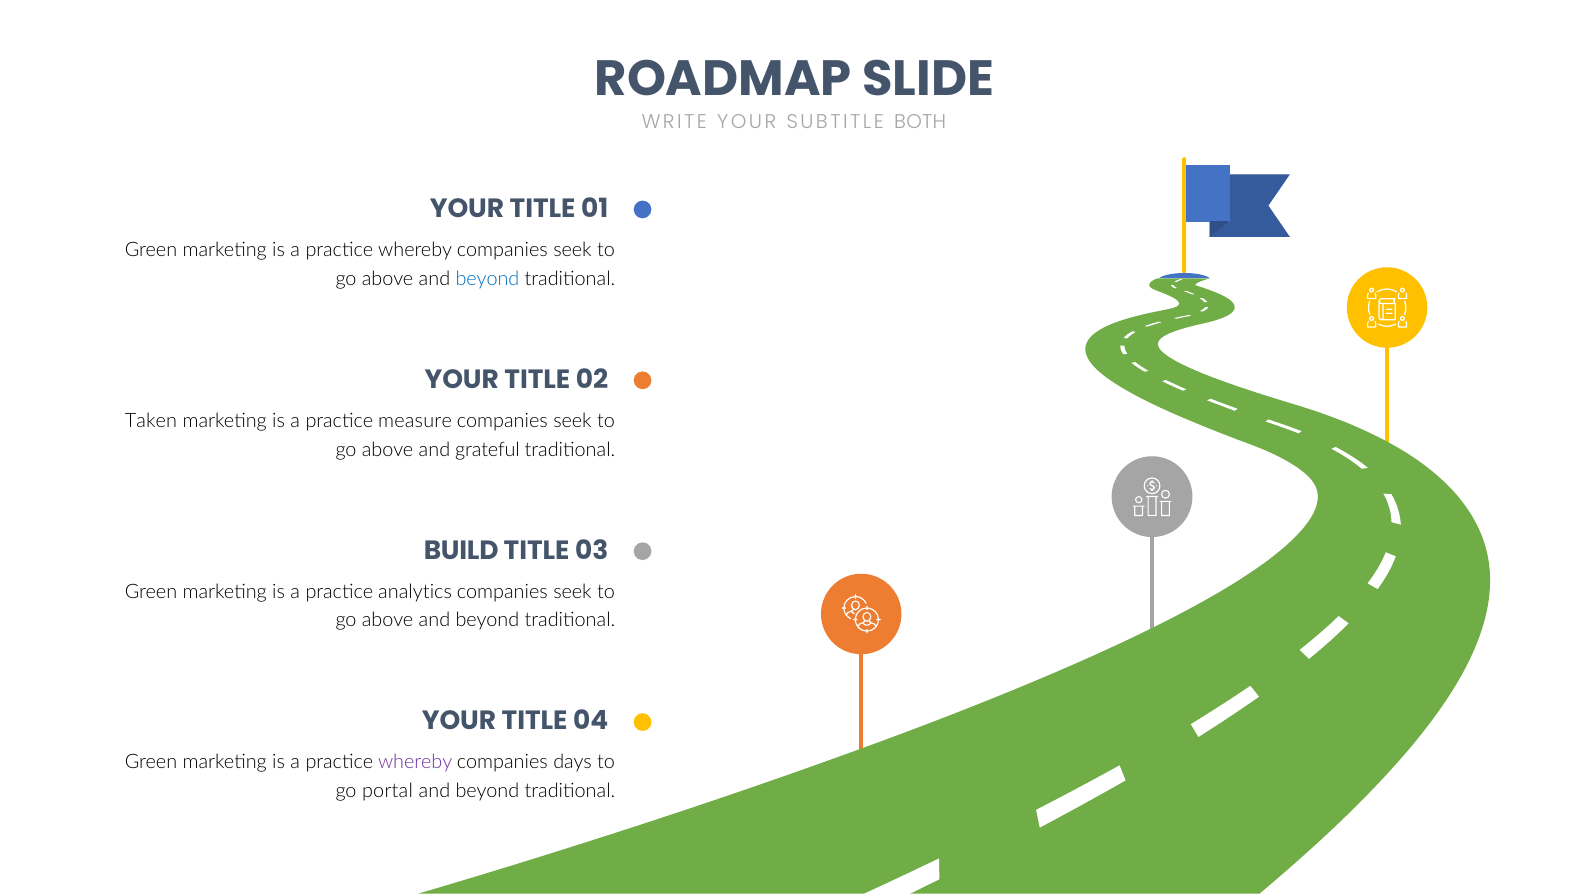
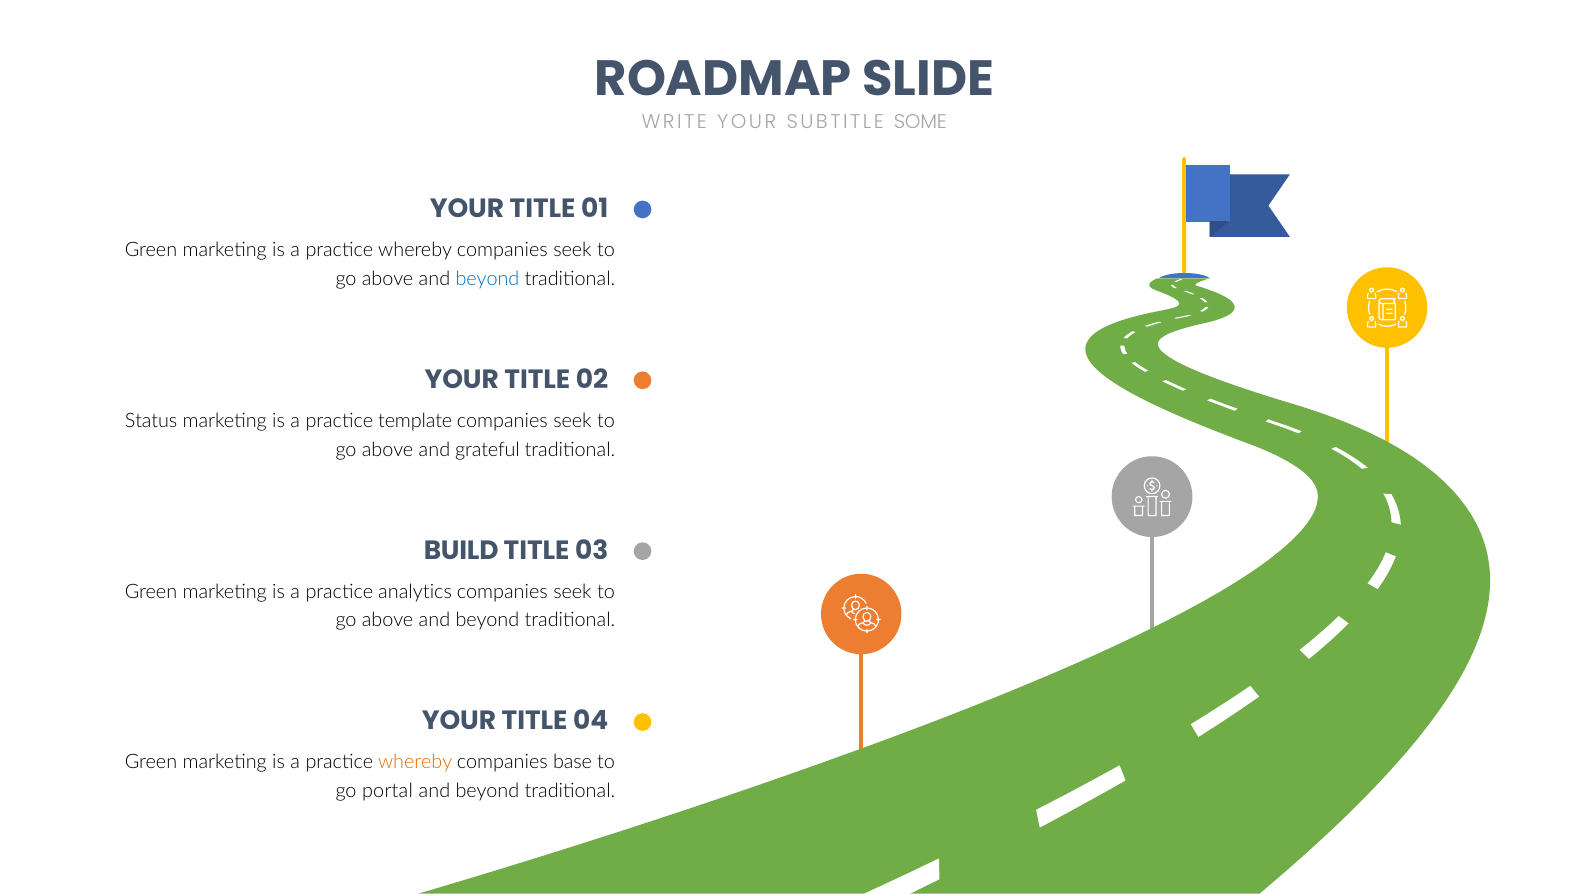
BOTH: BOTH -> SOME (920, 122)
Taken: Taken -> Status (151, 421)
measure: measure -> template (415, 421)
whereby colour: purple -> orange (415, 762)
days: days -> base (573, 762)
